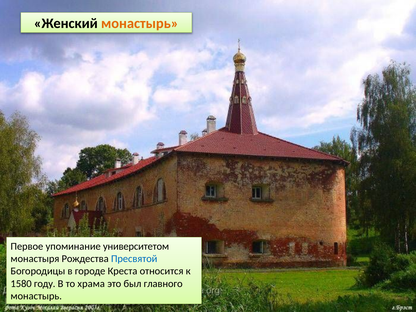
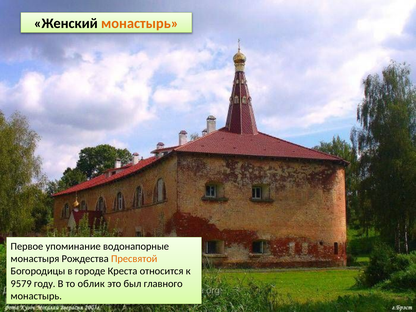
университетом: университетом -> водонапорные (136, 246)
Пресвятой colour: blue -> orange (134, 259)
1580: 1580 -> 9579 (21, 284)
храма: храма -> облик (91, 284)
